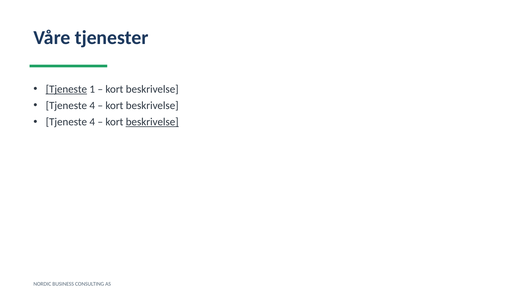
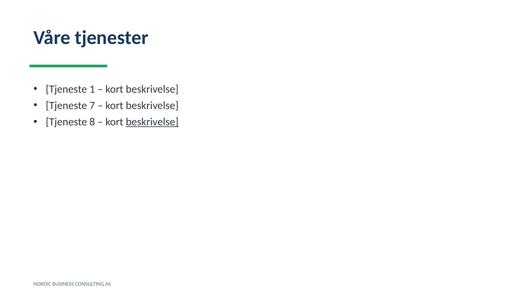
Tjeneste underline: present -> none (66, 89)
4: 4 -> 7 (92, 106)
4: 4 -> 8 (92, 122)
